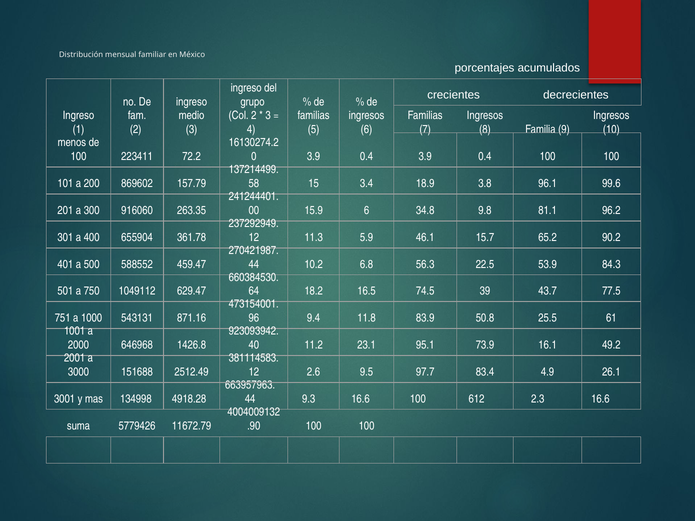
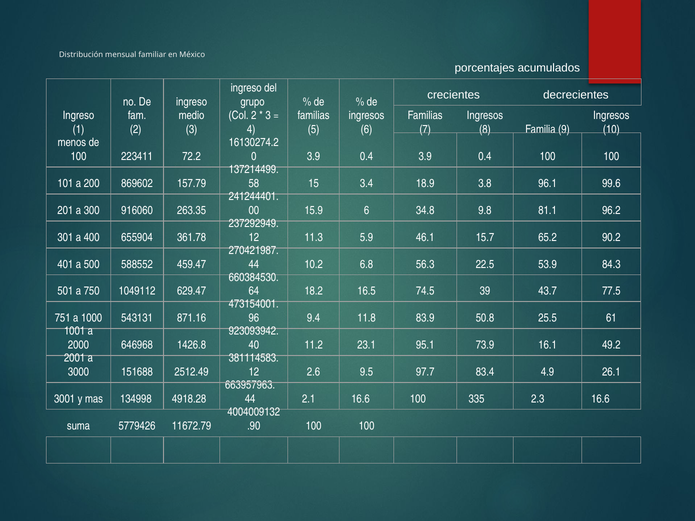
9.3: 9.3 -> 2.1 (309, 399)
612: 612 -> 335 (477, 399)
